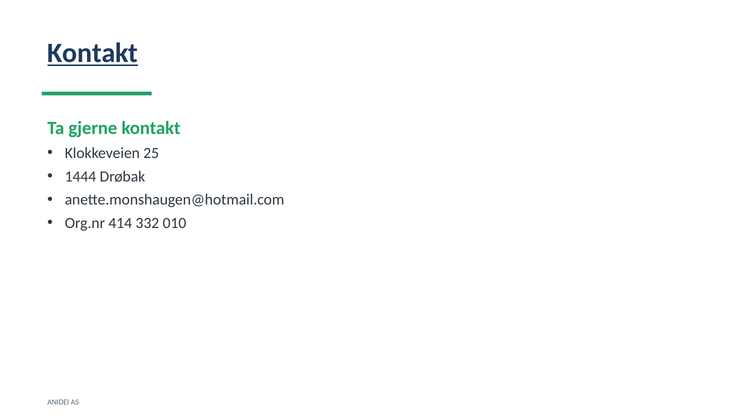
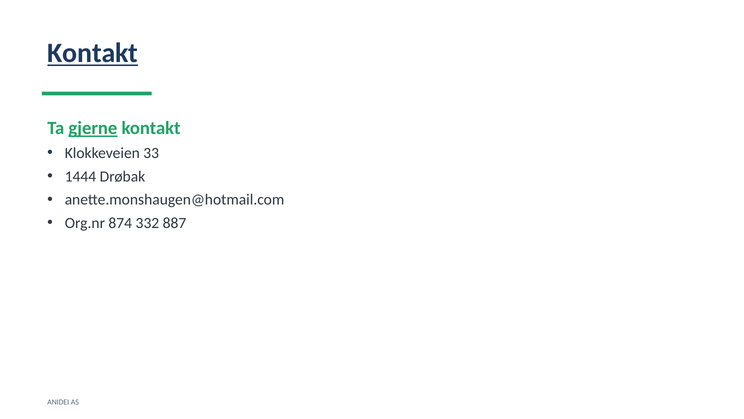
gjerne underline: none -> present (93, 128)
25: 25 -> 33 (151, 153)
414: 414 -> 874 (120, 223)
010: 010 -> 887 (175, 223)
